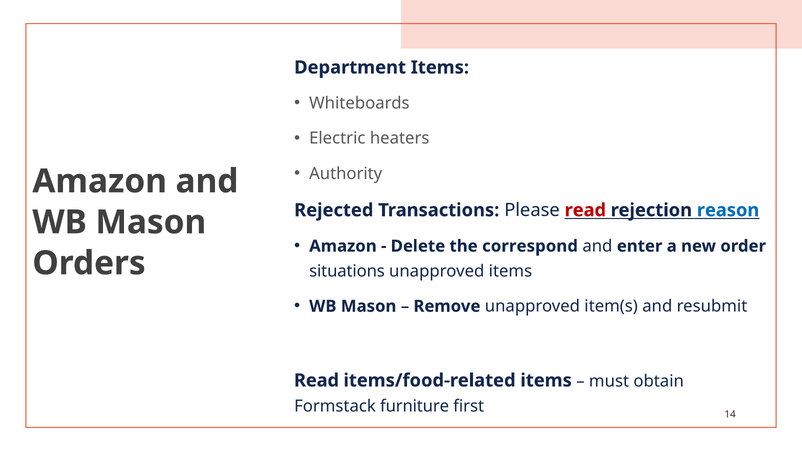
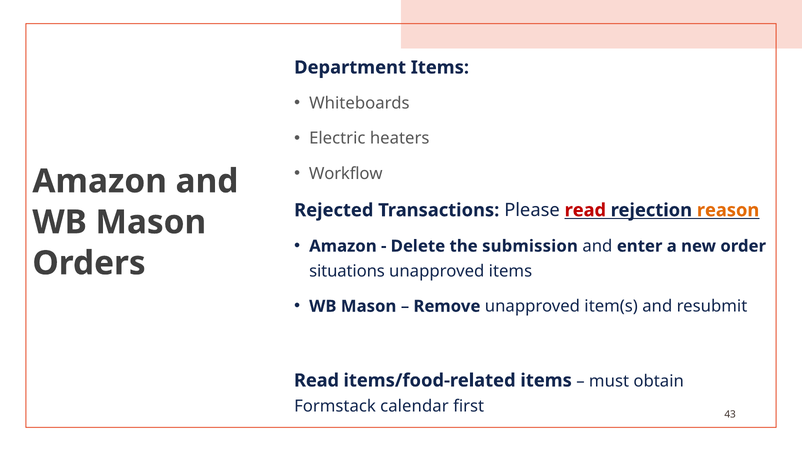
Authority: Authority -> Workflow (346, 174)
reason colour: blue -> orange (728, 210)
correspond: correspond -> submission (530, 246)
furniture: furniture -> calendar (414, 407)
14: 14 -> 43 (730, 415)
